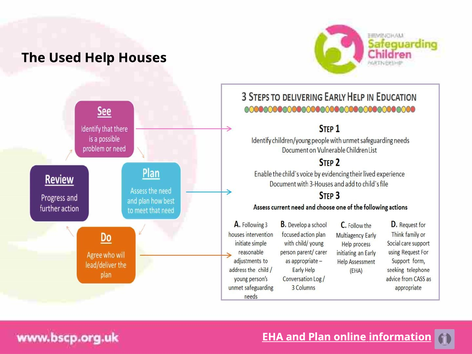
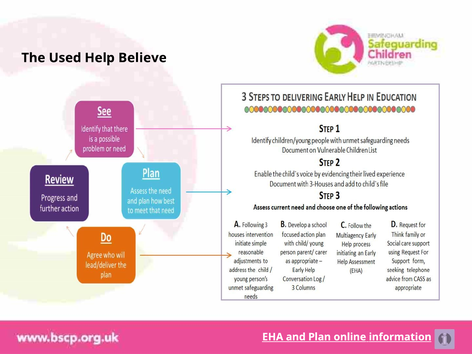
Houses: Houses -> Believe (143, 58)
